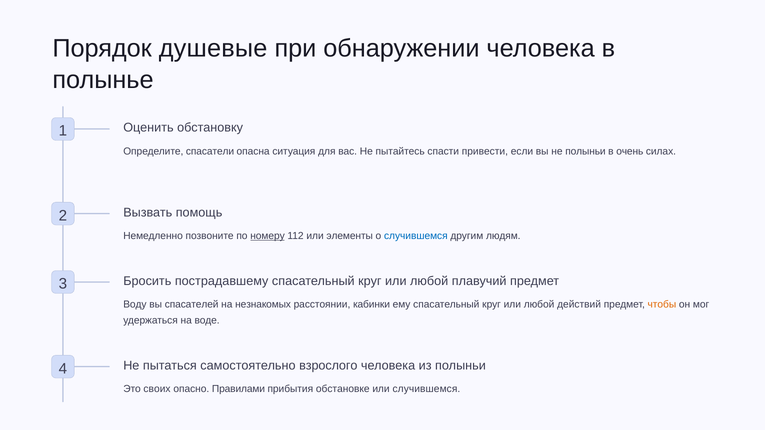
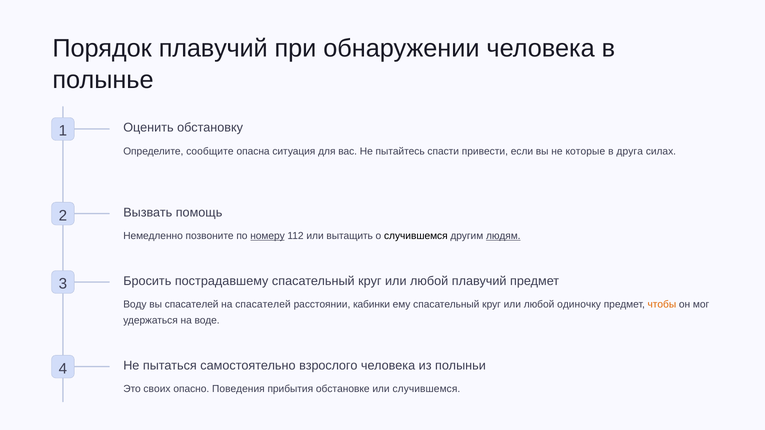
Порядок душевые: душевые -> плавучий (213, 48)
спасатели: спасатели -> сообщите (210, 151)
не полыньи: полыньи -> которые (585, 151)
очень: очень -> друга (630, 151)
элементы: элементы -> вытащить (350, 236)
случившемся colour: blue -> black (416, 236)
людям underline: none -> present (503, 236)
на незнакомых: незнакомых -> спасателей (263, 305)
действий: действий -> одиночку (579, 305)
Правилами: Правилами -> Поведения (238, 389)
